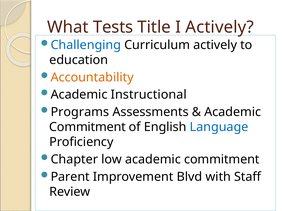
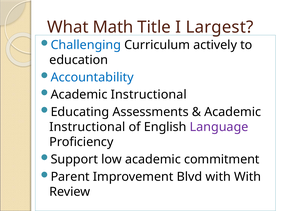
Tests: Tests -> Math (113, 27)
I Actively: Actively -> Largest (220, 27)
Accountability colour: orange -> blue (92, 77)
Programs: Programs -> Educating (80, 112)
Commitment: Commitment -> Instructional (87, 127)
Language colour: blue -> purple (219, 127)
Chapter: Chapter -> Support (74, 160)
with Staff: Staff -> With (248, 177)
